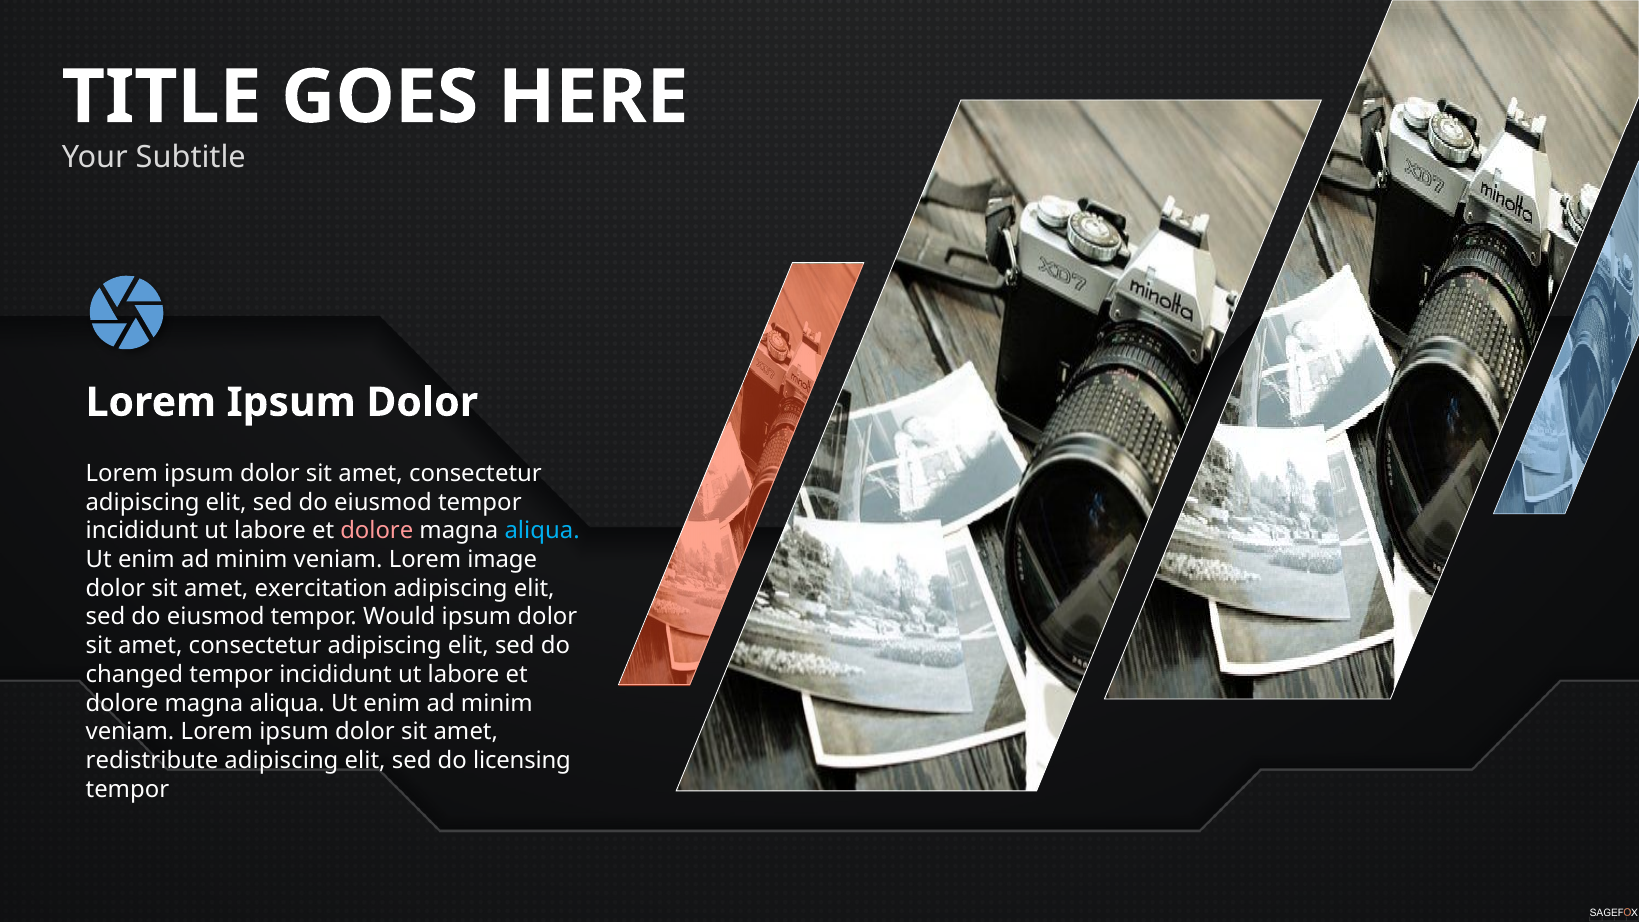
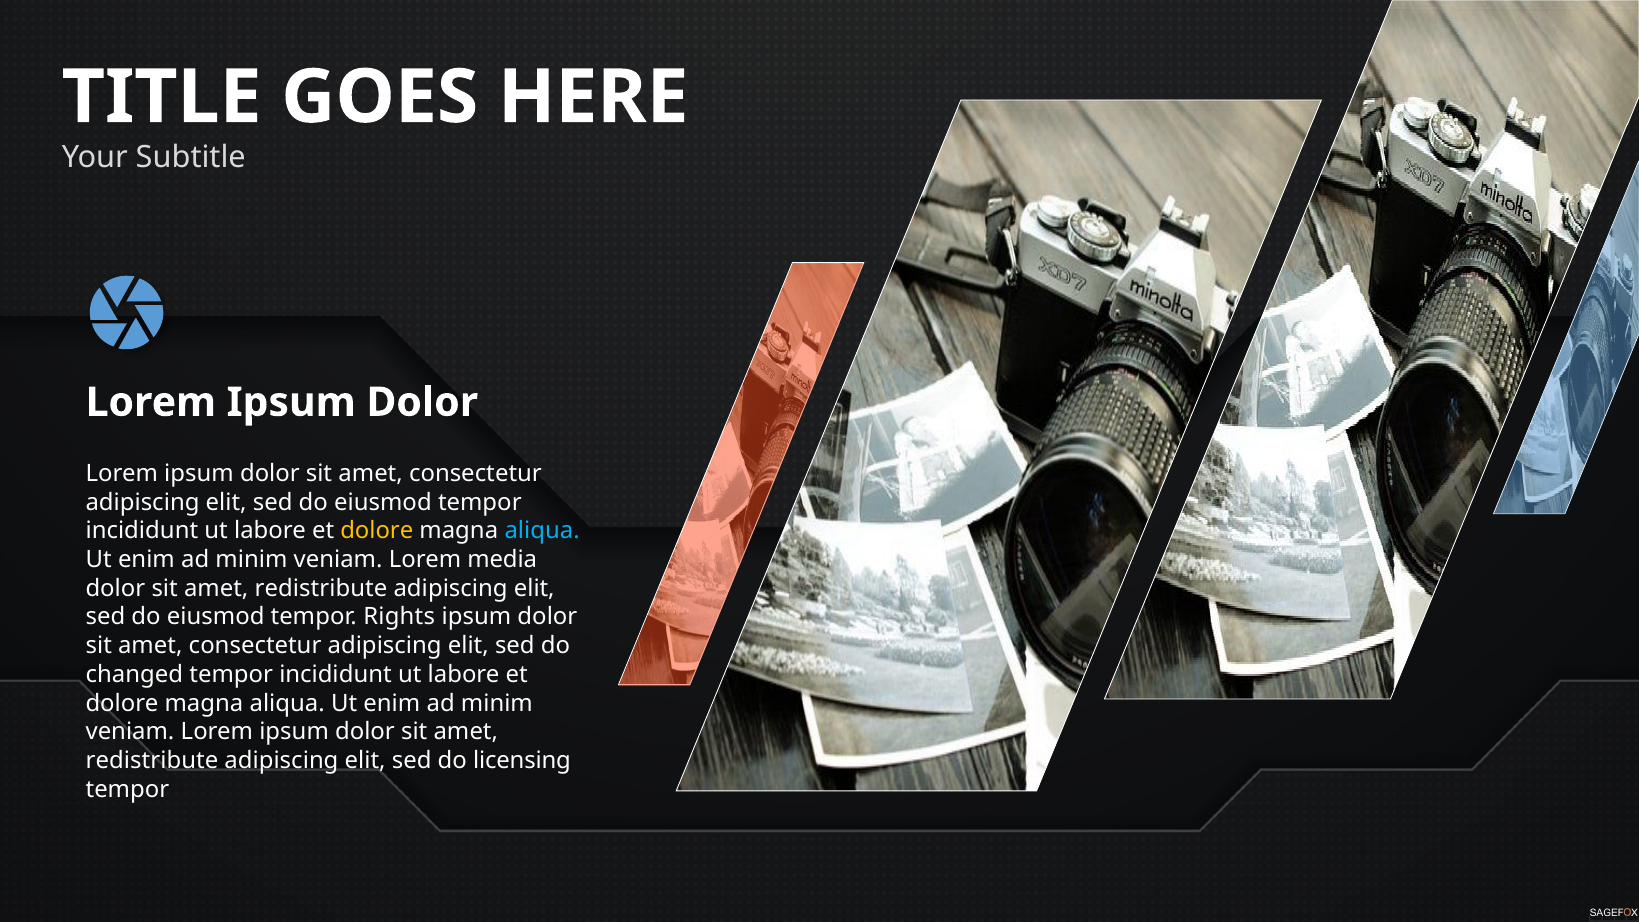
dolore colour: pink -> yellow (377, 531)
image: image -> media (502, 560)
exercitation: exercitation -> redistribute (321, 588)
Would: Would -> Rights (399, 617)
